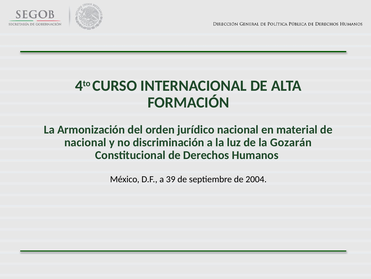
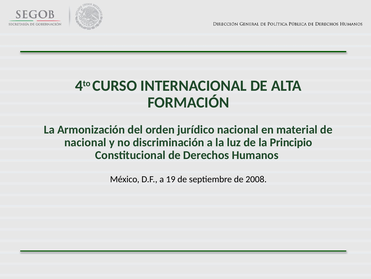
Gozarán: Gozarán -> Principio (291, 142)
39: 39 -> 19 (171, 179)
2004: 2004 -> 2008 (256, 179)
